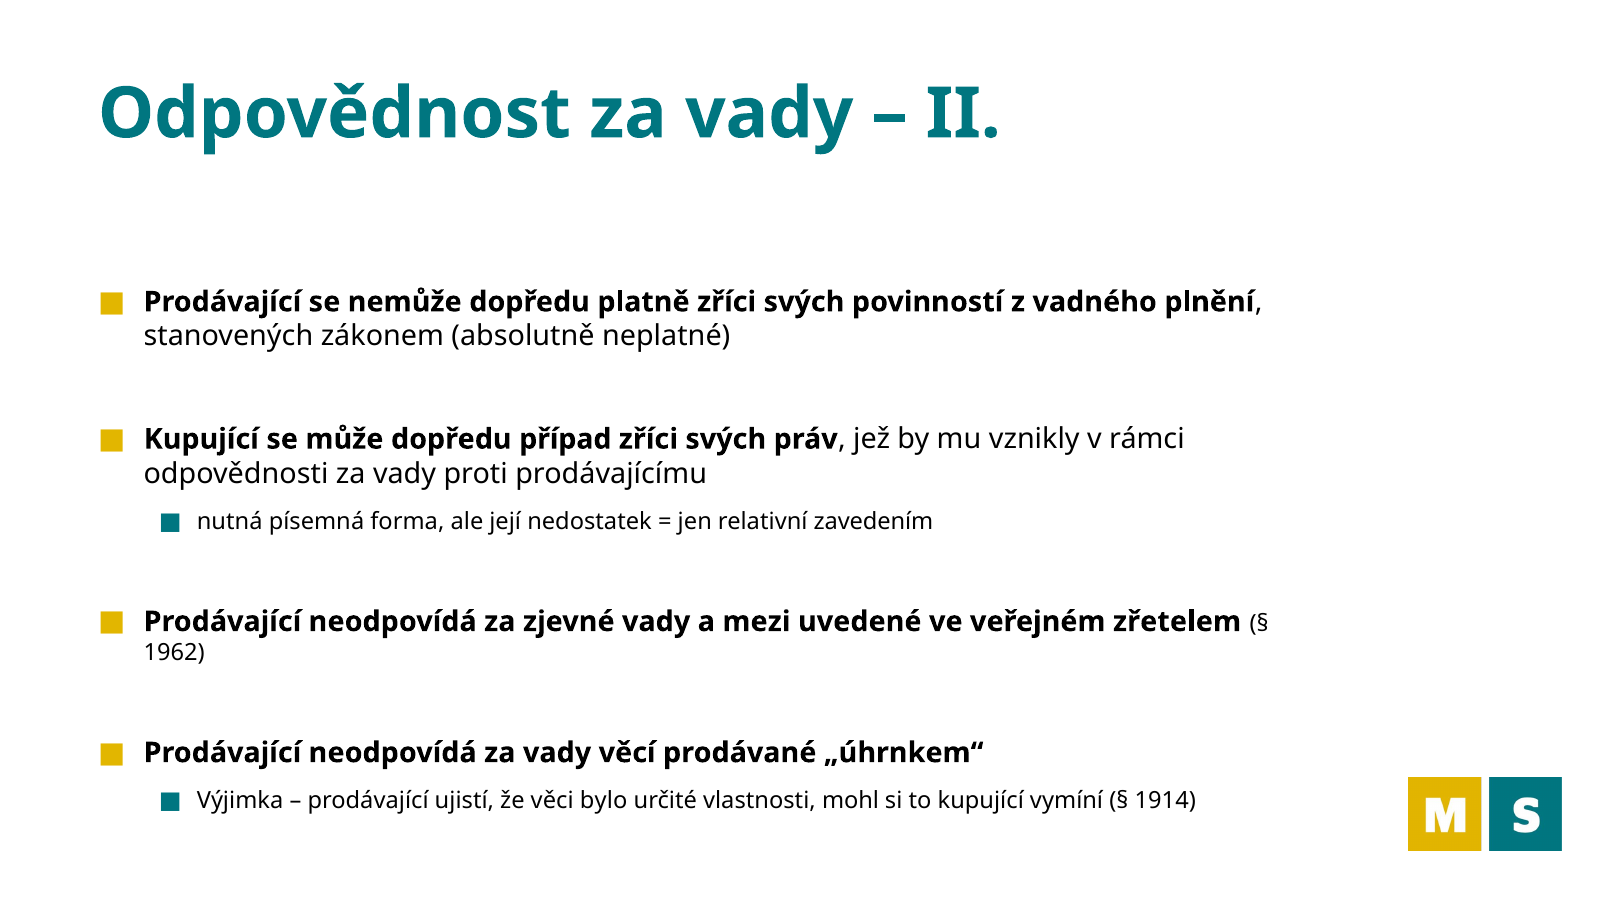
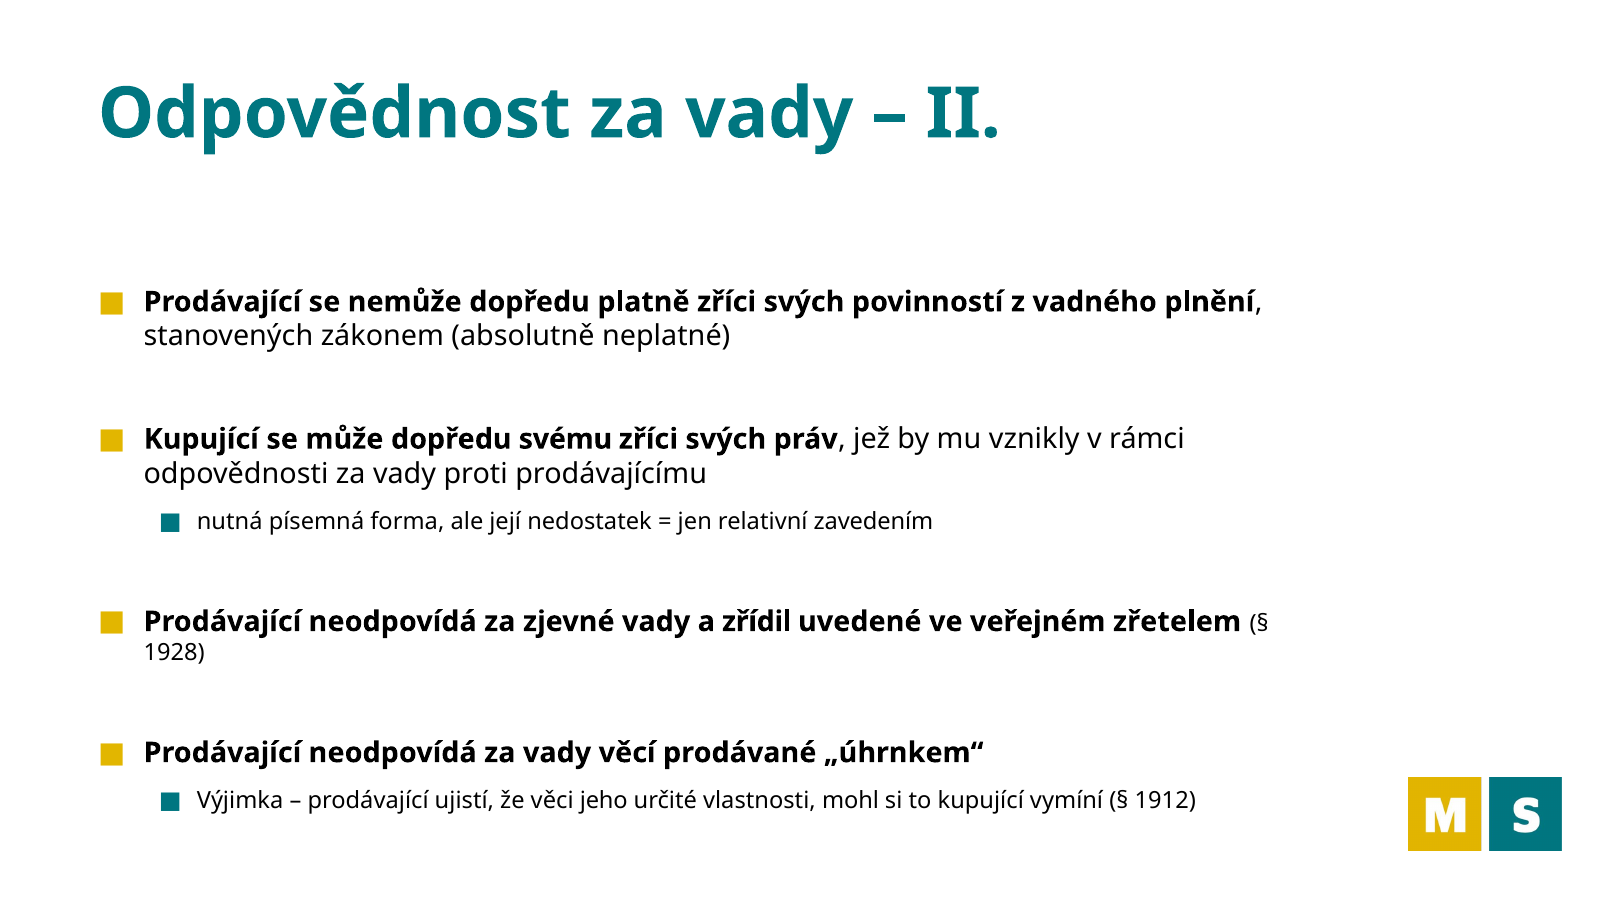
případ: případ -> svému (565, 439)
mezi: mezi -> zřídil (757, 622)
1962: 1962 -> 1928 (174, 653)
bylo: bylo -> jeho (604, 801)
1914: 1914 -> 1912 (1165, 801)
